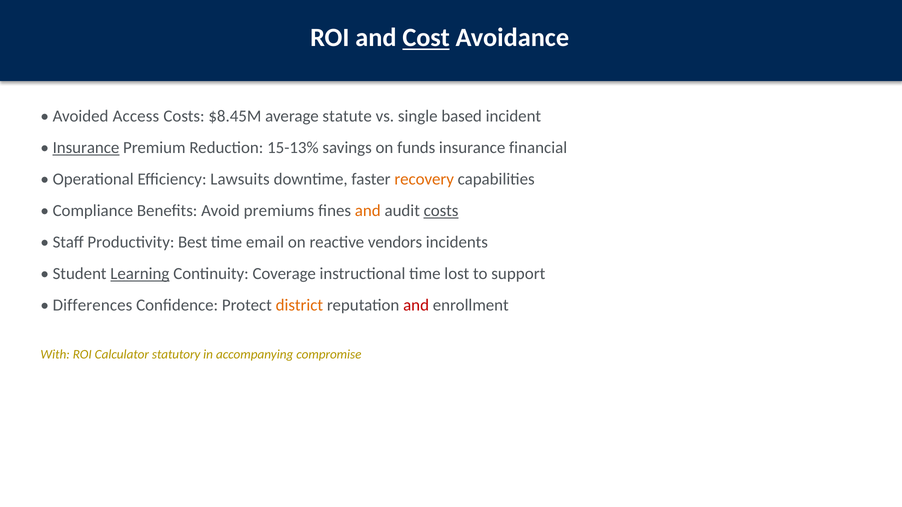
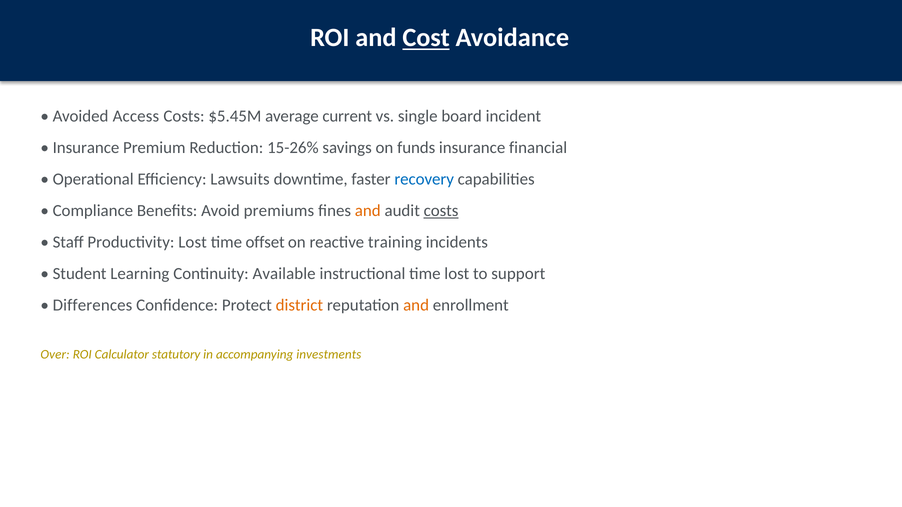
$8.45M: $8.45M -> $5.45M (235, 116)
statute: statute -> current (347, 116)
based: based -> board (462, 116)
Insurance underline: present -> none (86, 148)
15-13%: 15-13% -> 15-26% (293, 148)
recovery colour: orange -> blue (424, 179)
Productivity Best: Best -> Lost (193, 242)
email: email -> offset (265, 242)
vendors: vendors -> training (395, 242)
Learning underline: present -> none (140, 274)
Coverage: Coverage -> Available (284, 274)
and colour: red -> orange (416, 305)
With: With -> Over (55, 355)
compromise: compromise -> investments (329, 355)
